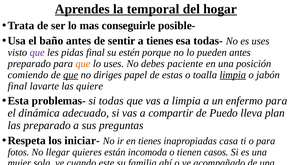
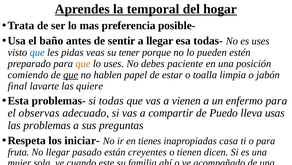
mas conseguirle: conseguirle -> preferencia (129, 25)
a tienes: tienes -> llegar (160, 41)
que colour: purple -> blue (37, 52)
pidas final: final -> veas (95, 52)
estén: estén -> tener (129, 52)
pueden antes: antes -> estén (240, 52)
diriges: diriges -> hablen (108, 75)
estas: estas -> estar (172, 75)
limpia underline: present -> none (233, 75)
a limpia: limpia -> vienen (186, 100)
dinámica: dinámica -> observas (39, 113)
plan: plan -> usas (275, 113)
las preparado: preparado -> problemas (47, 125)
fotos: fotos -> fruta (18, 151)
quieres: quieres -> pasado (87, 151)
incomoda: incomoda -> creyentes (147, 151)
casos: casos -> dicen (216, 151)
